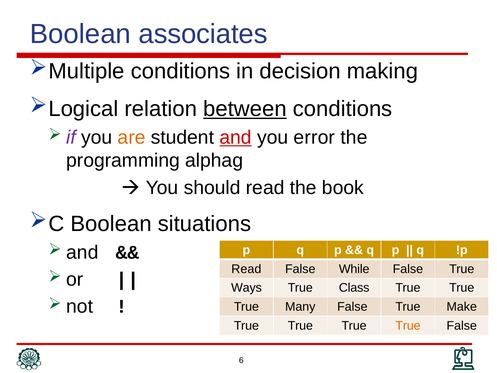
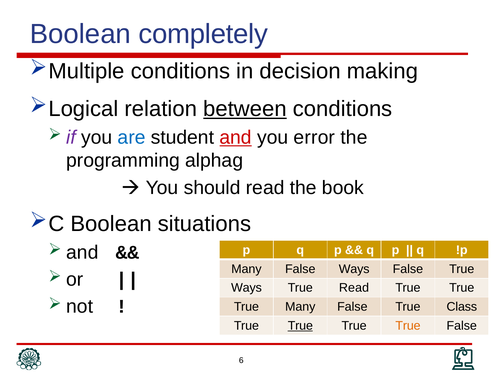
associates: associates -> completely (203, 34)
are colour: orange -> blue (132, 137)
Read: Read -> Many (246, 269)
False While: While -> Ways (354, 269)
True Class: Class -> Read (354, 288)
Make: Make -> Class (462, 307)
True underline: none -> present (300, 325)
